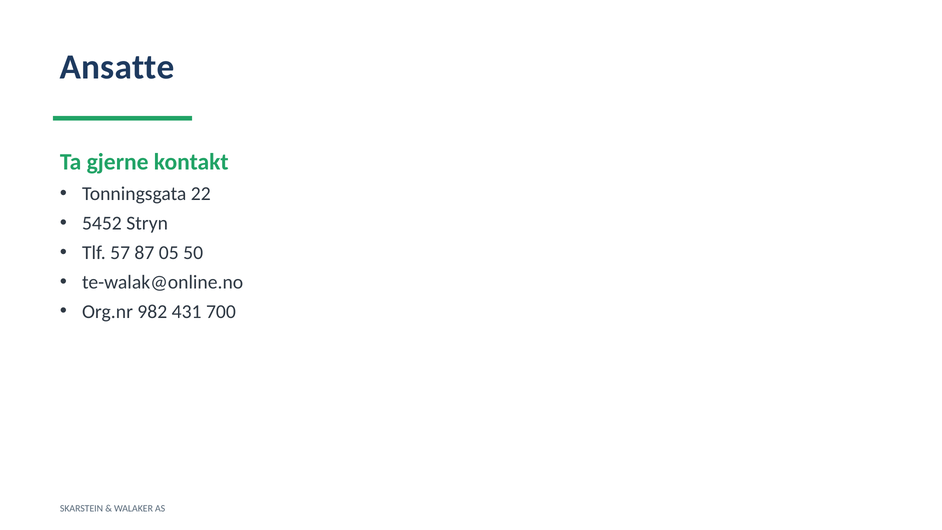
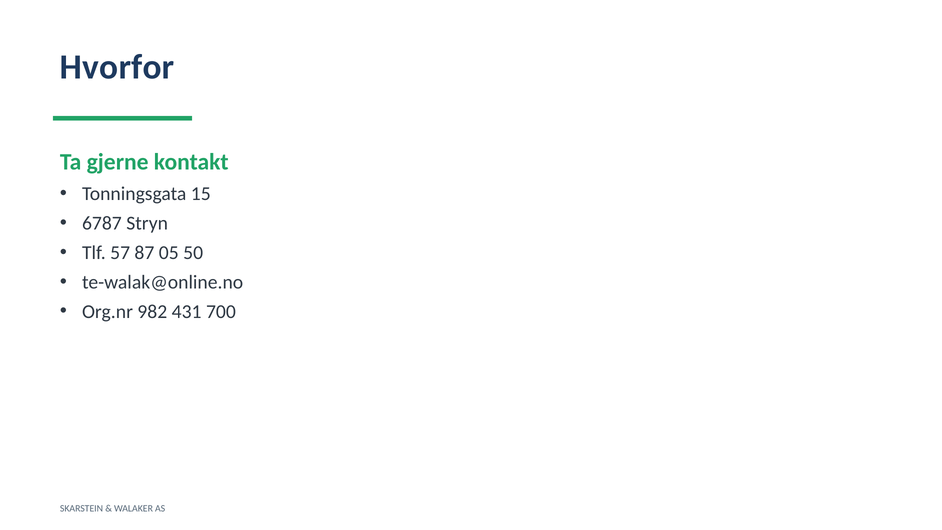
Ansatte: Ansatte -> Hvorfor (117, 67)
22: 22 -> 15 (201, 194)
5452: 5452 -> 6787 (102, 223)
